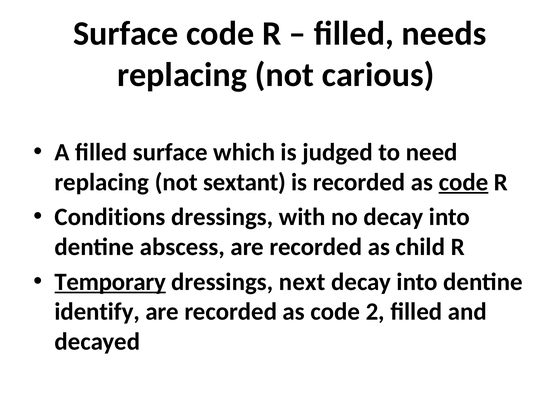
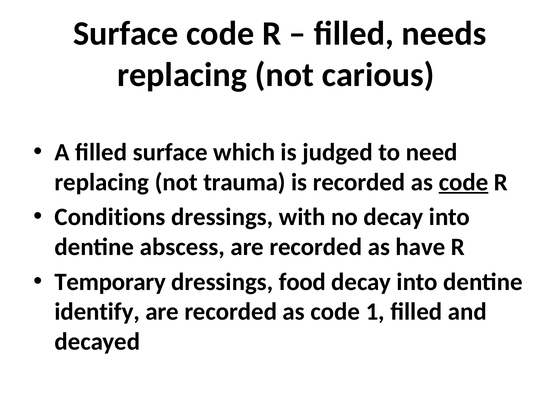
sextant: sextant -> trauma (245, 182)
child: child -> have (420, 247)
Temporary underline: present -> none (110, 282)
next: next -> food (302, 282)
2: 2 -> 1 (375, 312)
